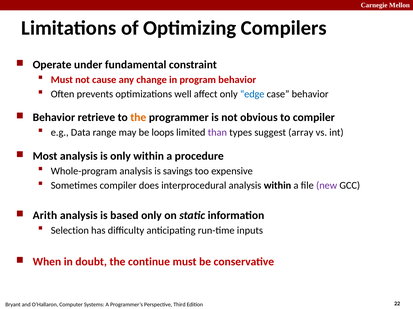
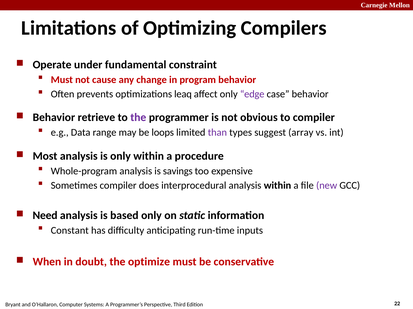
well: well -> leaq (183, 94)
edge colour: blue -> purple (252, 94)
the colour: orange -> purple (138, 118)
Arith: Arith -> Need (45, 216)
Selection: Selection -> Constant (70, 231)
continue: continue -> optimize (149, 262)
